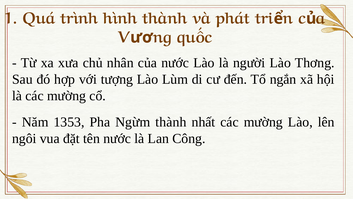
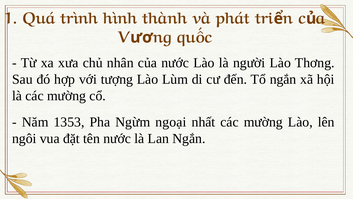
Ngừm thành: thành -> ngoại (171, 122)
Lan Công: Công -> Ngắn (189, 138)
